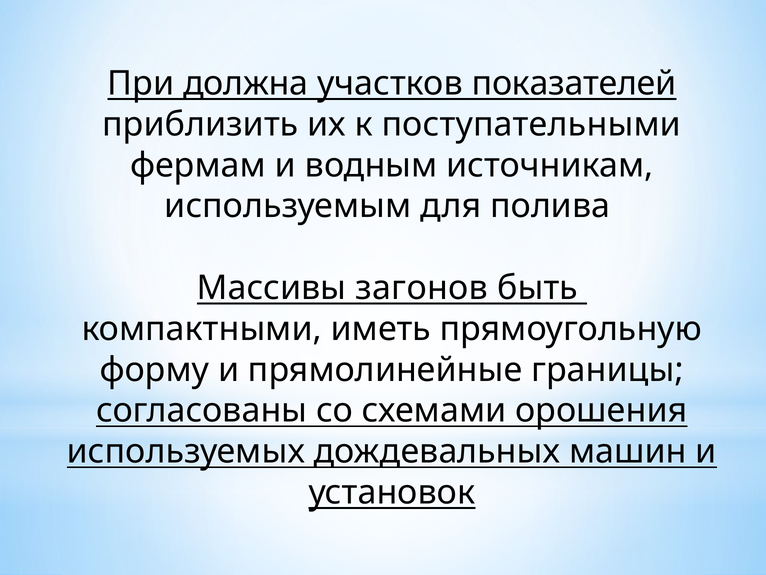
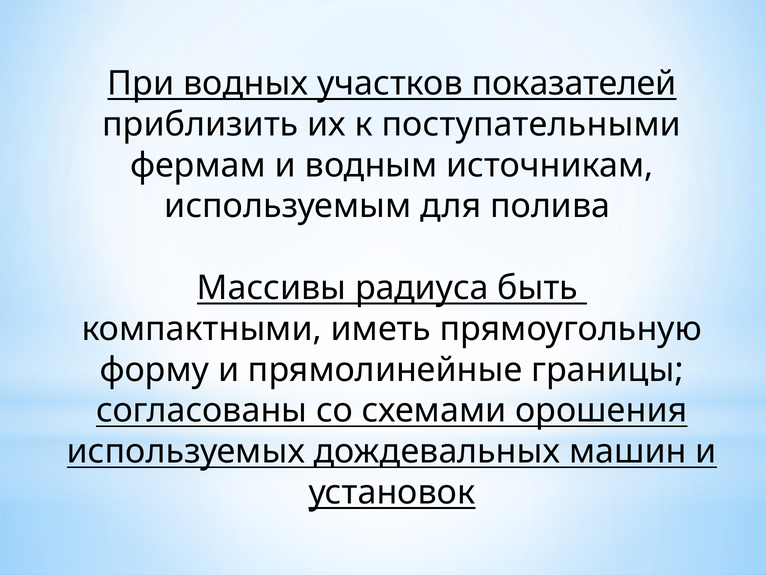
должна: должна -> водных (246, 83)
загонов: загонов -> радиуса (422, 288)
